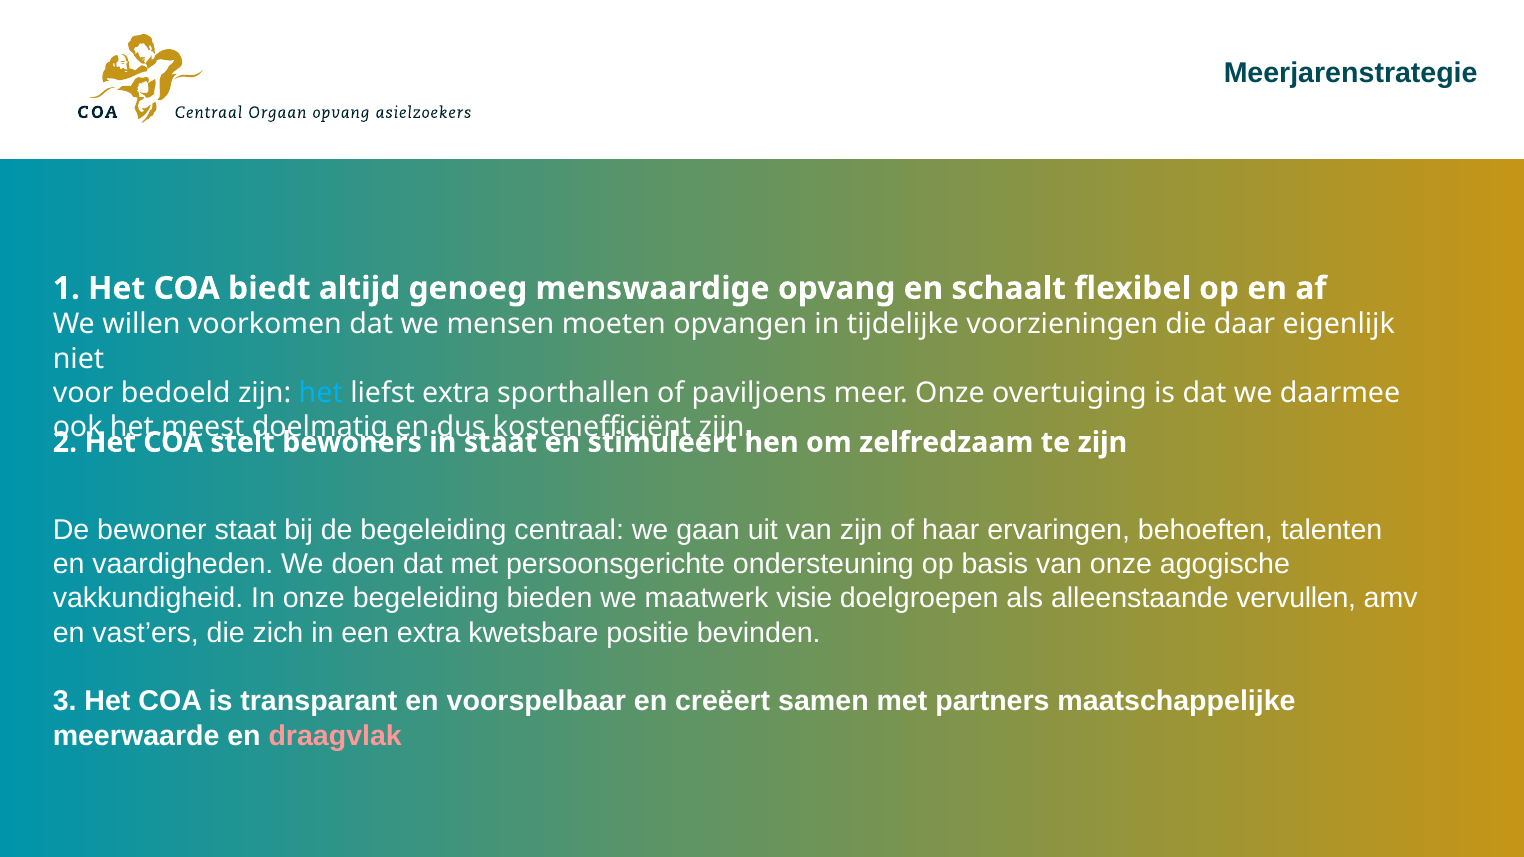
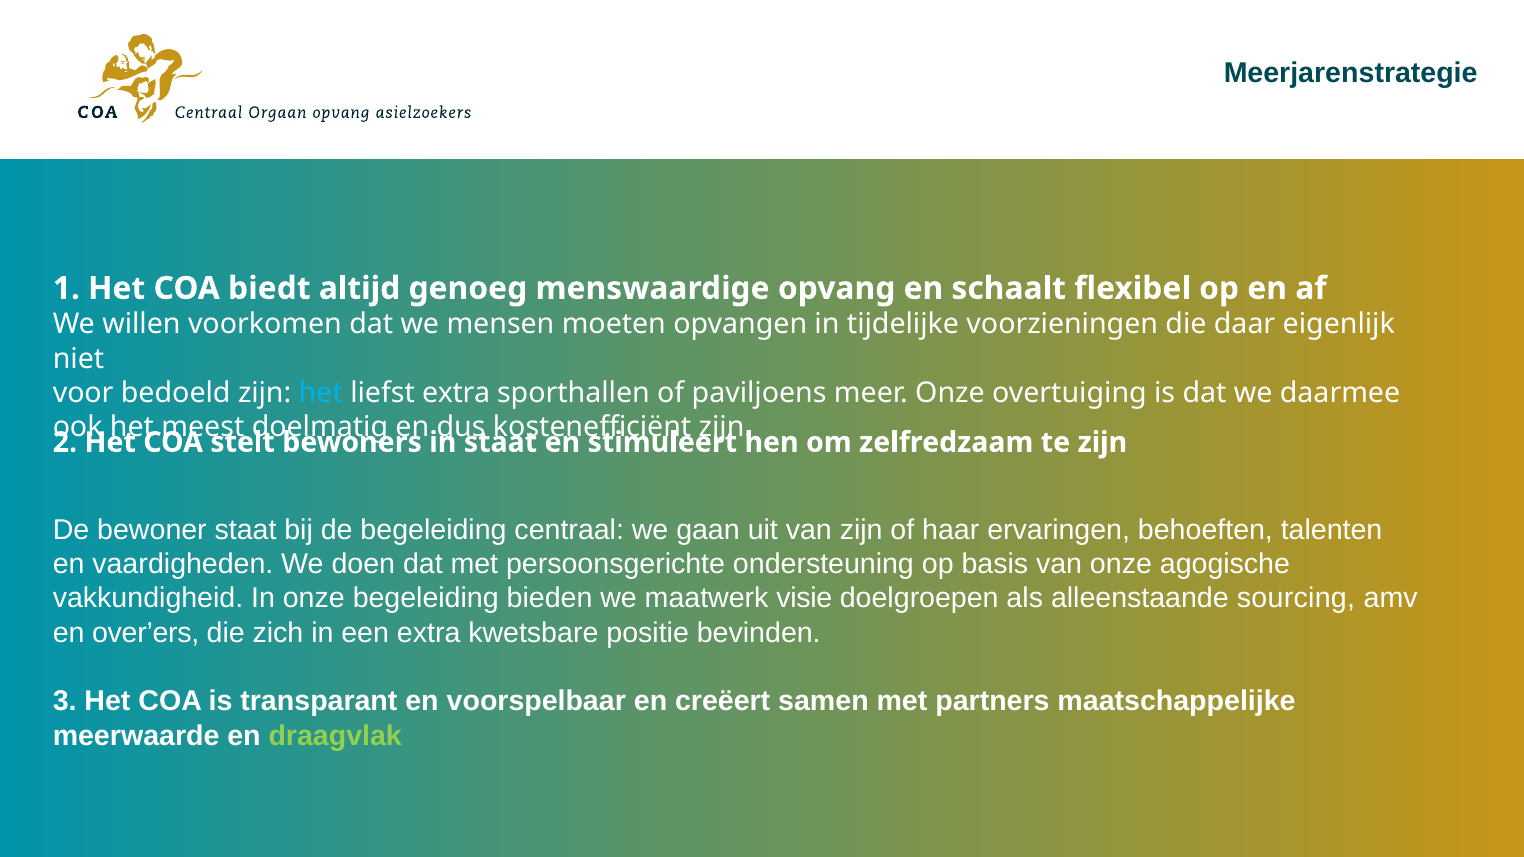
vervullen: vervullen -> sourcing (1296, 599)
vast’ers: vast’ers -> over’ers (146, 633)
draagvlak colour: pink -> light green (335, 736)
